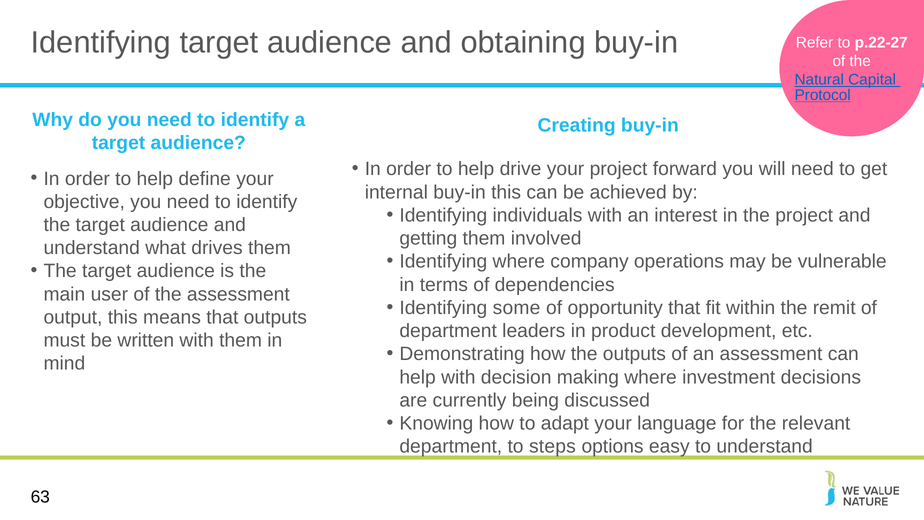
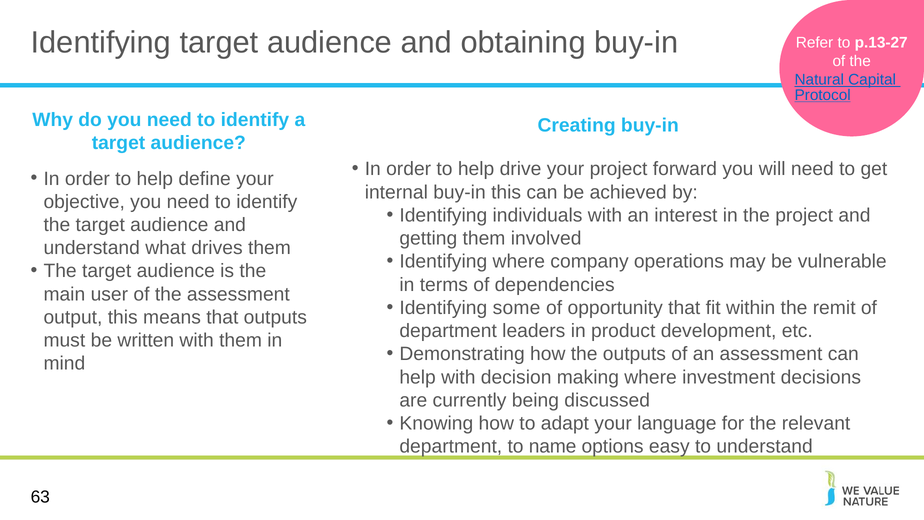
p.22-27: p.22-27 -> p.13-27 (881, 43)
steps: steps -> name (553, 446)
